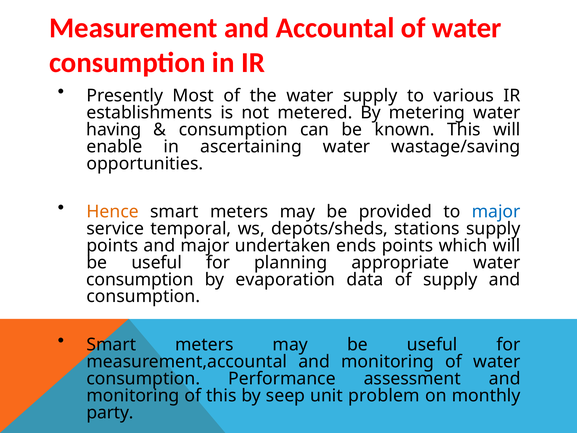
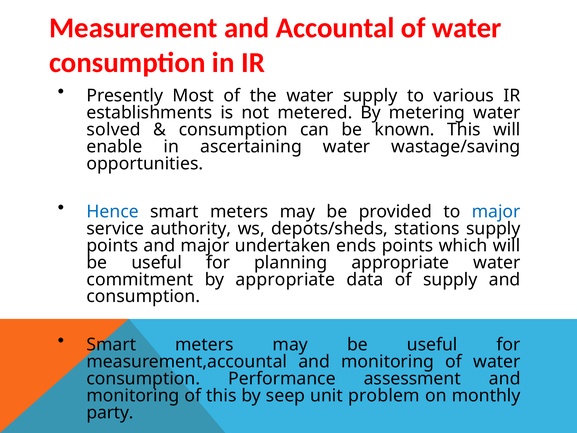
having: having -> solved (114, 130)
Hence colour: orange -> blue (113, 212)
temporal: temporal -> authority (191, 229)
consumption: consumption -> commitment (140, 279)
by evaporation: evaporation -> appropriate (285, 279)
